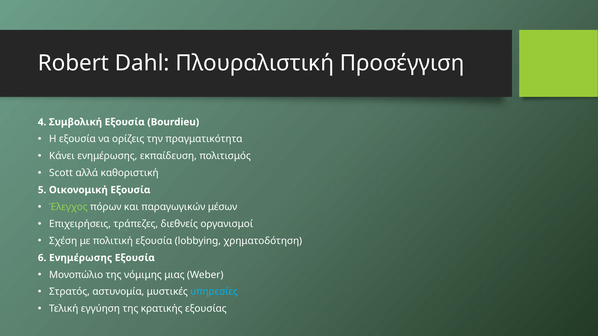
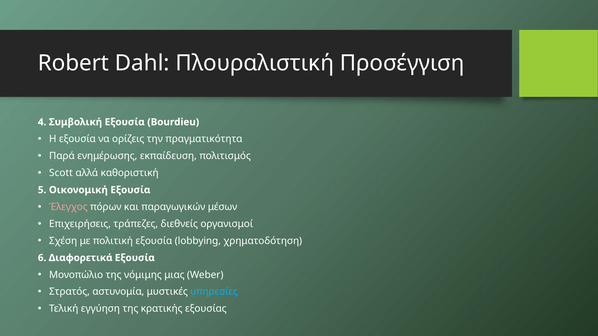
Κάνει: Κάνει -> Παρά (62, 156)
Έλεγχος colour: light green -> pink (68, 207)
6 Ενημέρωσης: Ενημέρωσης -> Διαφορετικά (81, 258)
